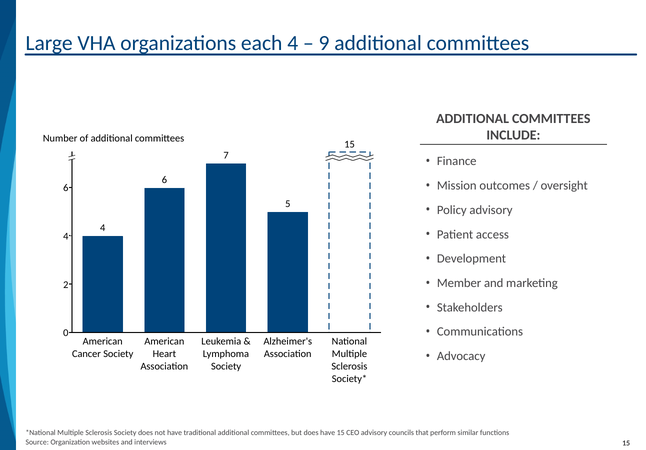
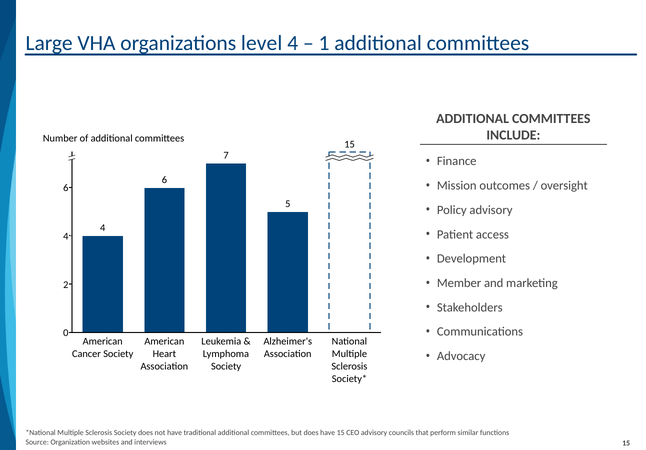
each: each -> level (262, 43)
9: 9 -> 1 (324, 43)
